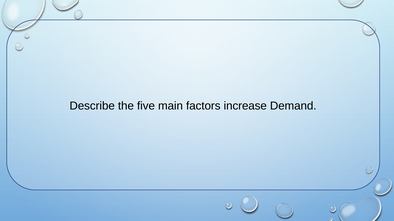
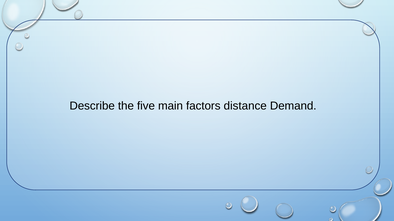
increase: increase -> distance (245, 106)
